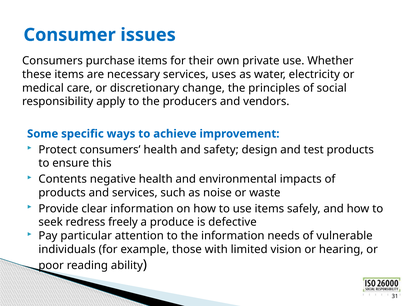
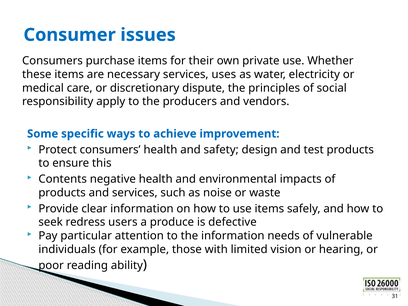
change: change -> dispute (204, 88)
freely: freely -> users (123, 222)
